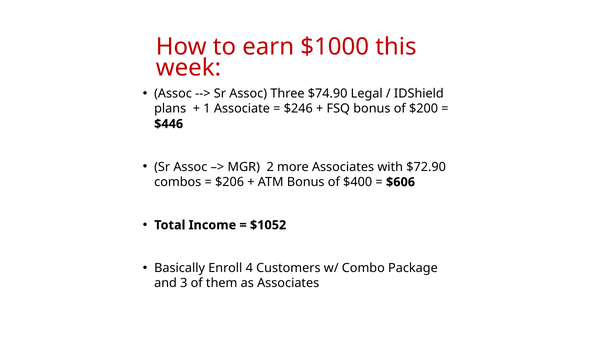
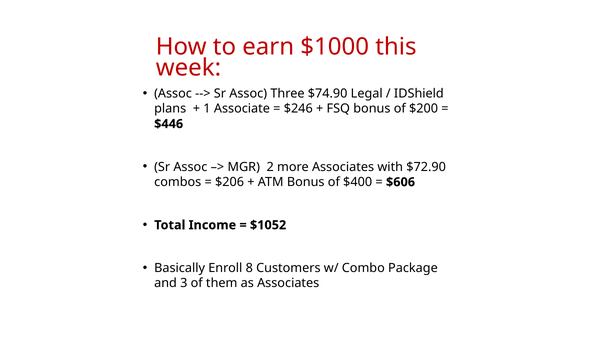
4: 4 -> 8 (249, 268)
